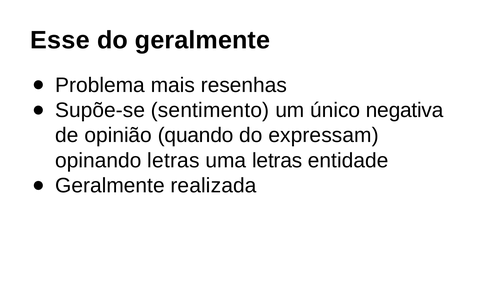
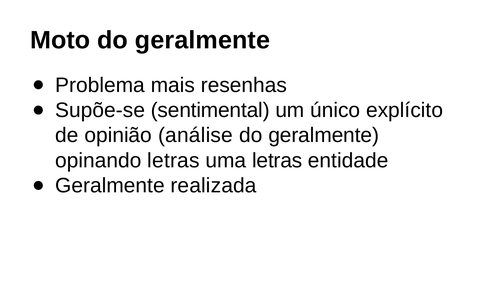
Esse: Esse -> Moto (60, 40)
sentimento: sentimento -> sentimental (210, 110)
negativa: negativa -> explícito (405, 110)
quando: quando -> análise (195, 135)
expressam: expressam -> geralmente (324, 135)
